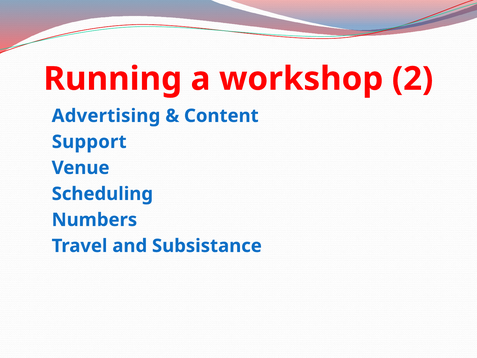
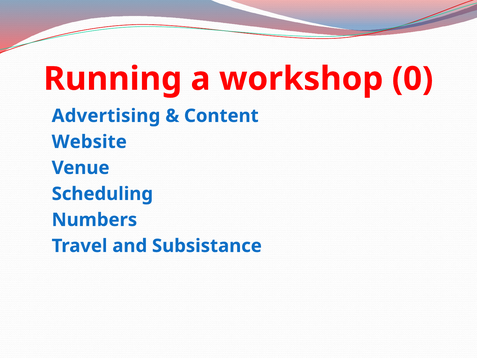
2: 2 -> 0 (413, 79)
Support: Support -> Website (89, 142)
